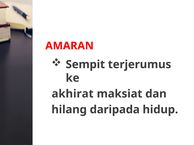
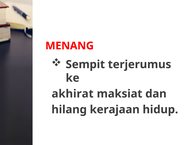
AMARAN: AMARAN -> MENANG (70, 46)
daripada: daripada -> kerajaan (115, 110)
